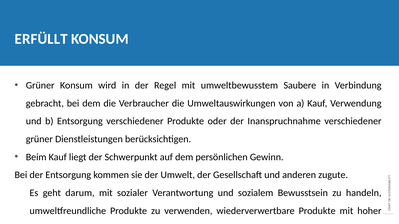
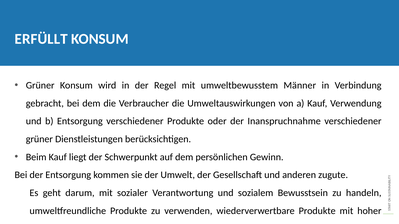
Saubere: Saubere -> Männer (300, 85)
